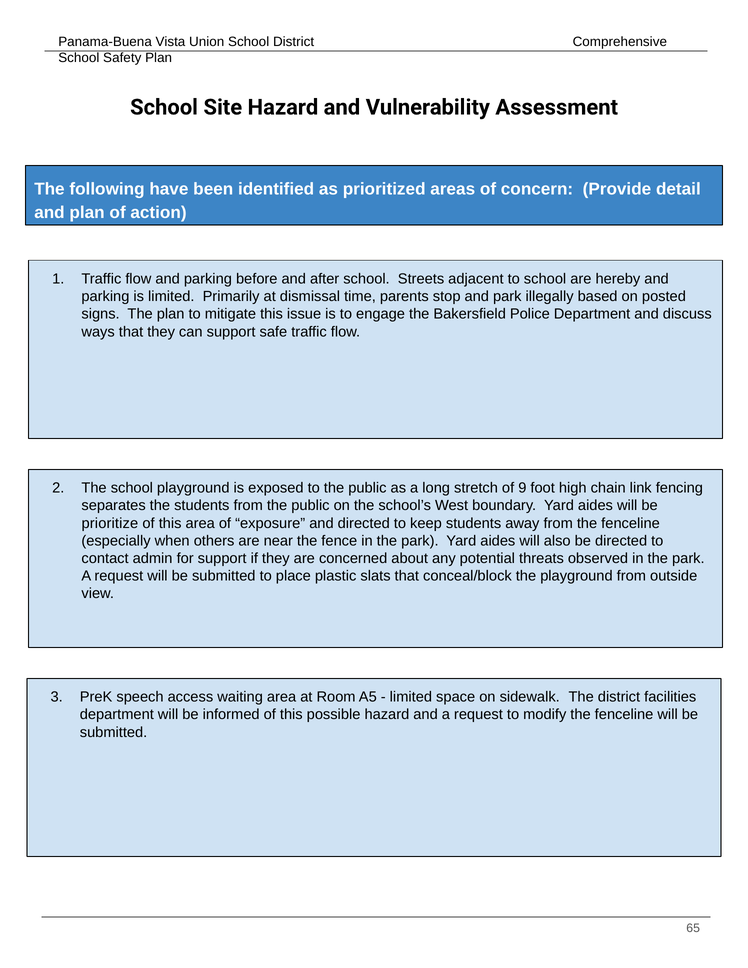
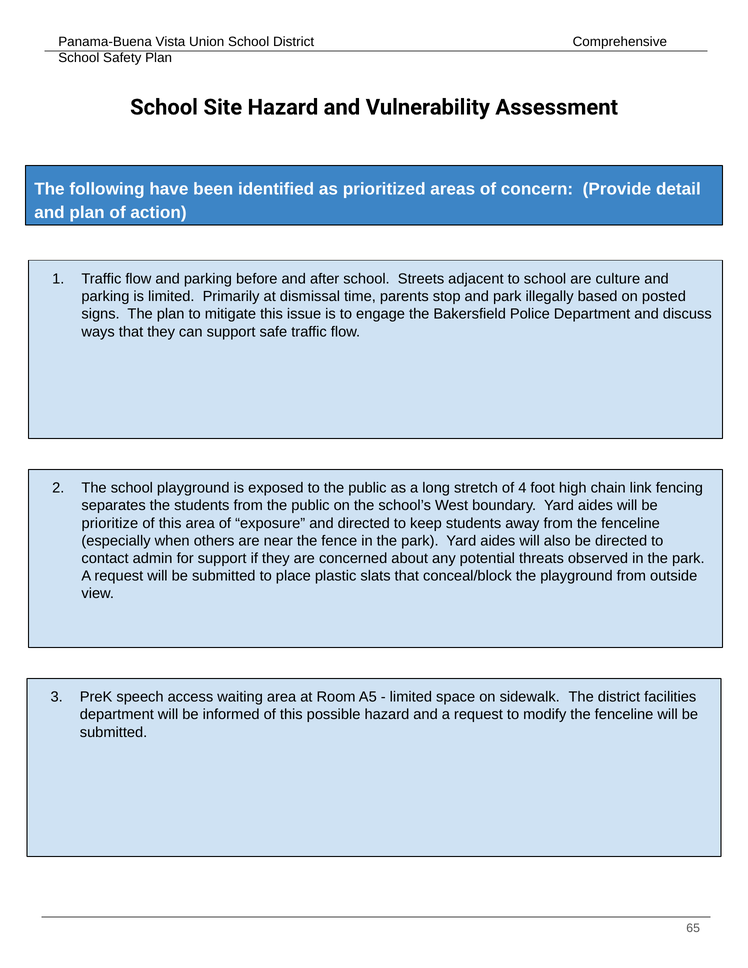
hereby: hereby -> culture (618, 279)
9: 9 -> 4 (522, 488)
